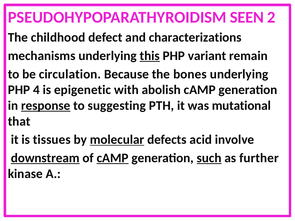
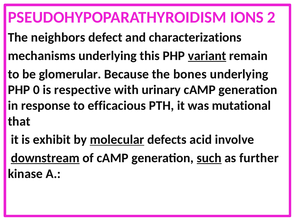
SEEN: SEEN -> IONS (247, 17)
childhood: childhood -> neighbors (58, 37)
this underline: present -> none (150, 56)
variant underline: none -> present (207, 56)
circulation: circulation -> glomerular (70, 74)
4: 4 -> 0 (36, 90)
epigenetic: epigenetic -> respective (83, 90)
abolish: abolish -> urinary (161, 90)
response underline: present -> none (46, 106)
suggesting: suggesting -> efficacious (117, 106)
tissues: tissues -> exhibit (52, 140)
cAMP underline: present -> none (113, 158)
